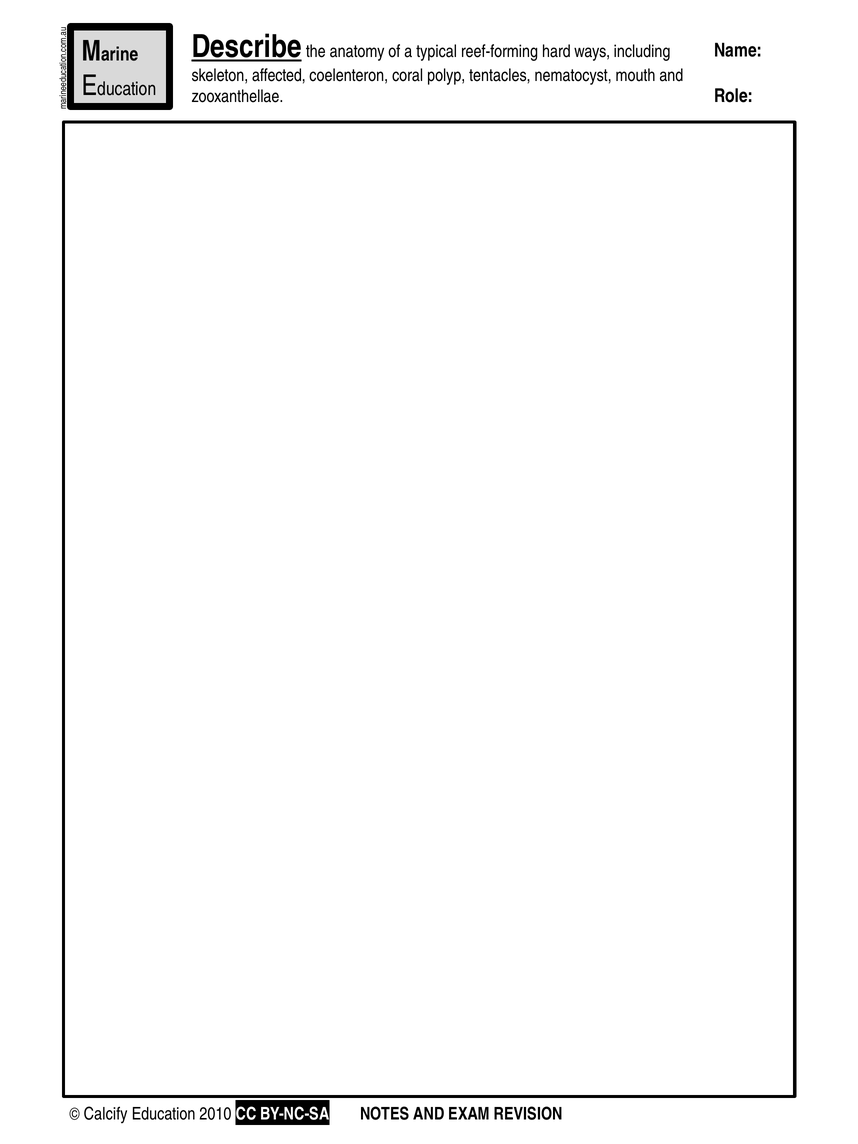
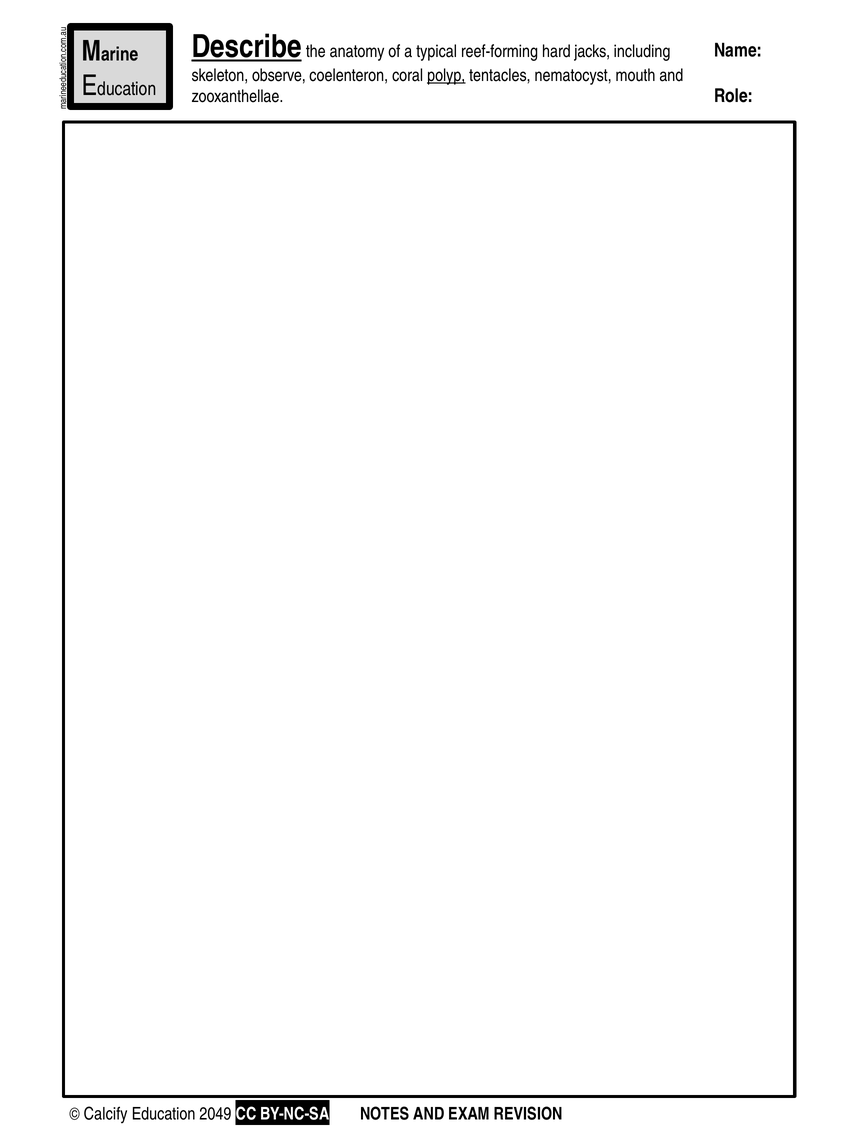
ways: ways -> jacks (592, 52)
affected: affected -> observe (279, 76)
polyp underline: none -> present (446, 76)
2010: 2010 -> 2049 (215, 1114)
